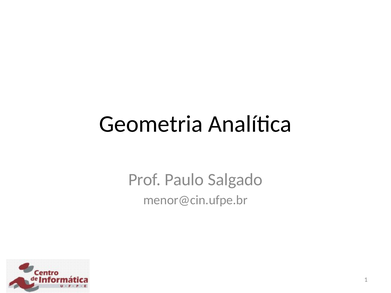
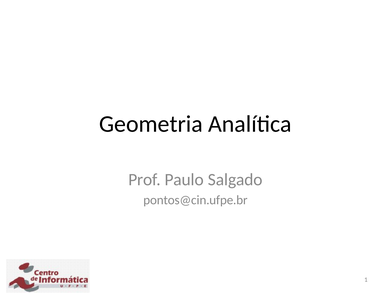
menor@cin.ufpe.br: menor@cin.ufpe.br -> pontos@cin.ufpe.br (196, 200)
